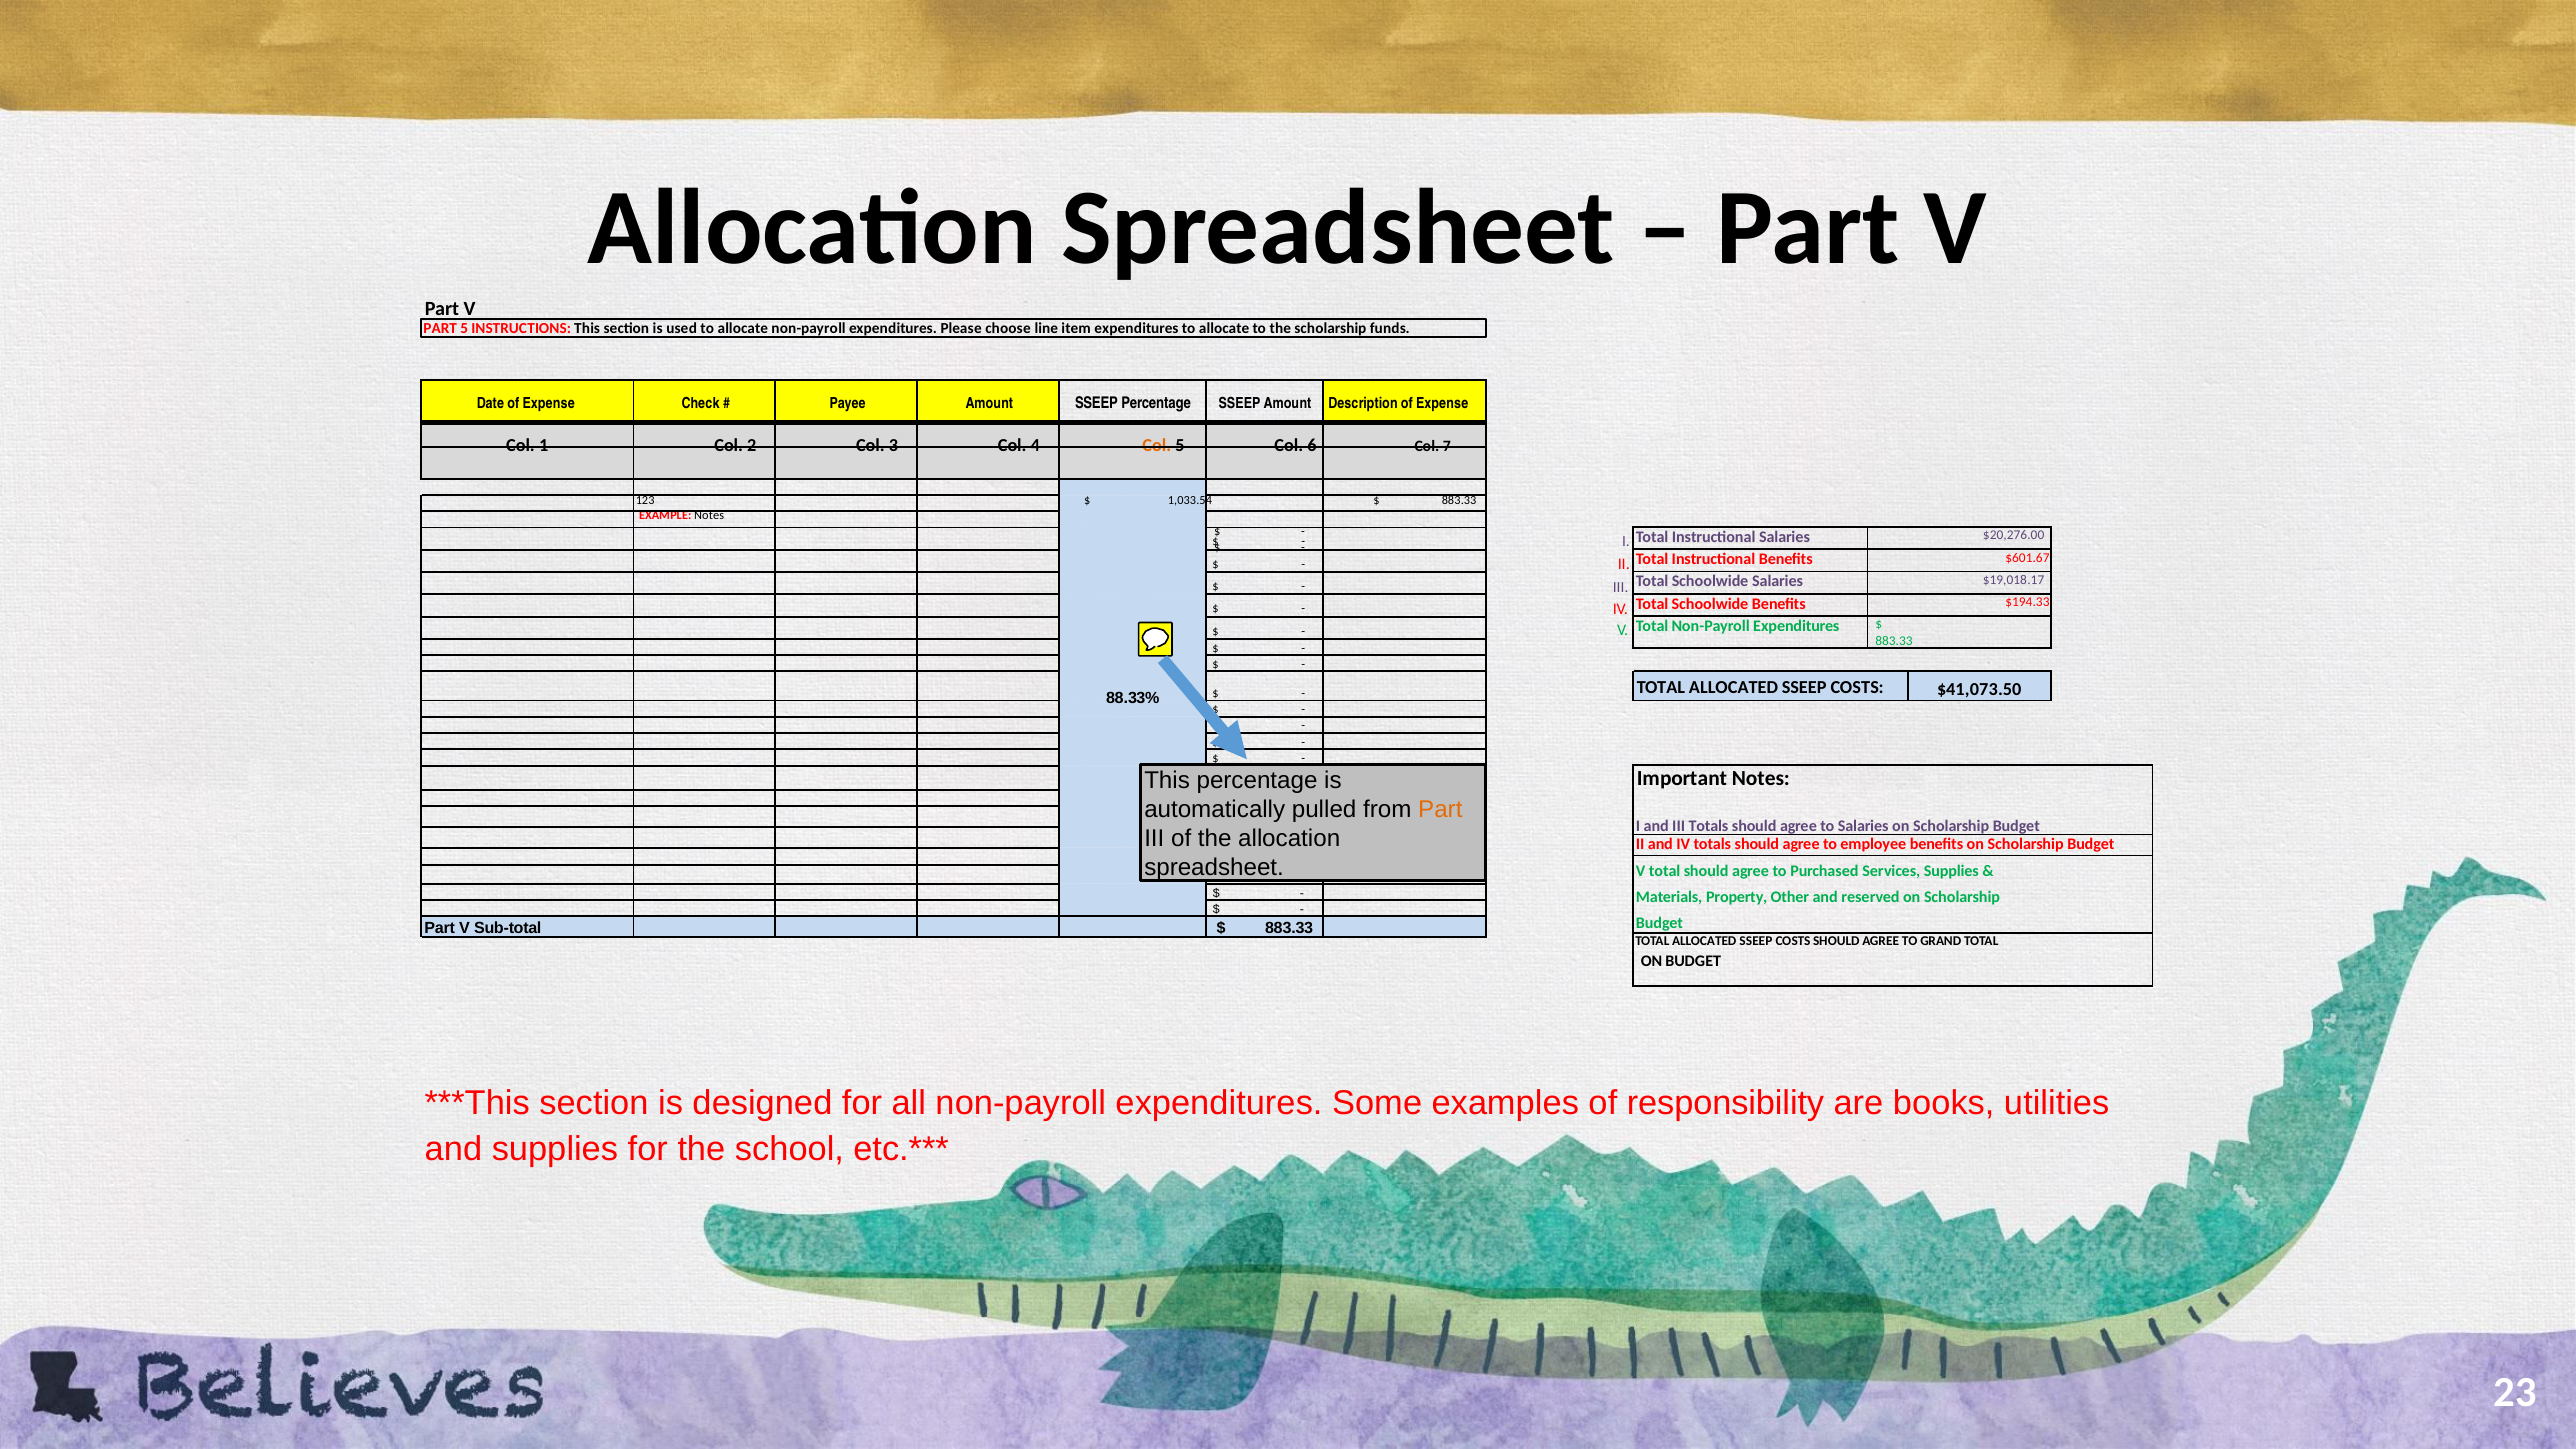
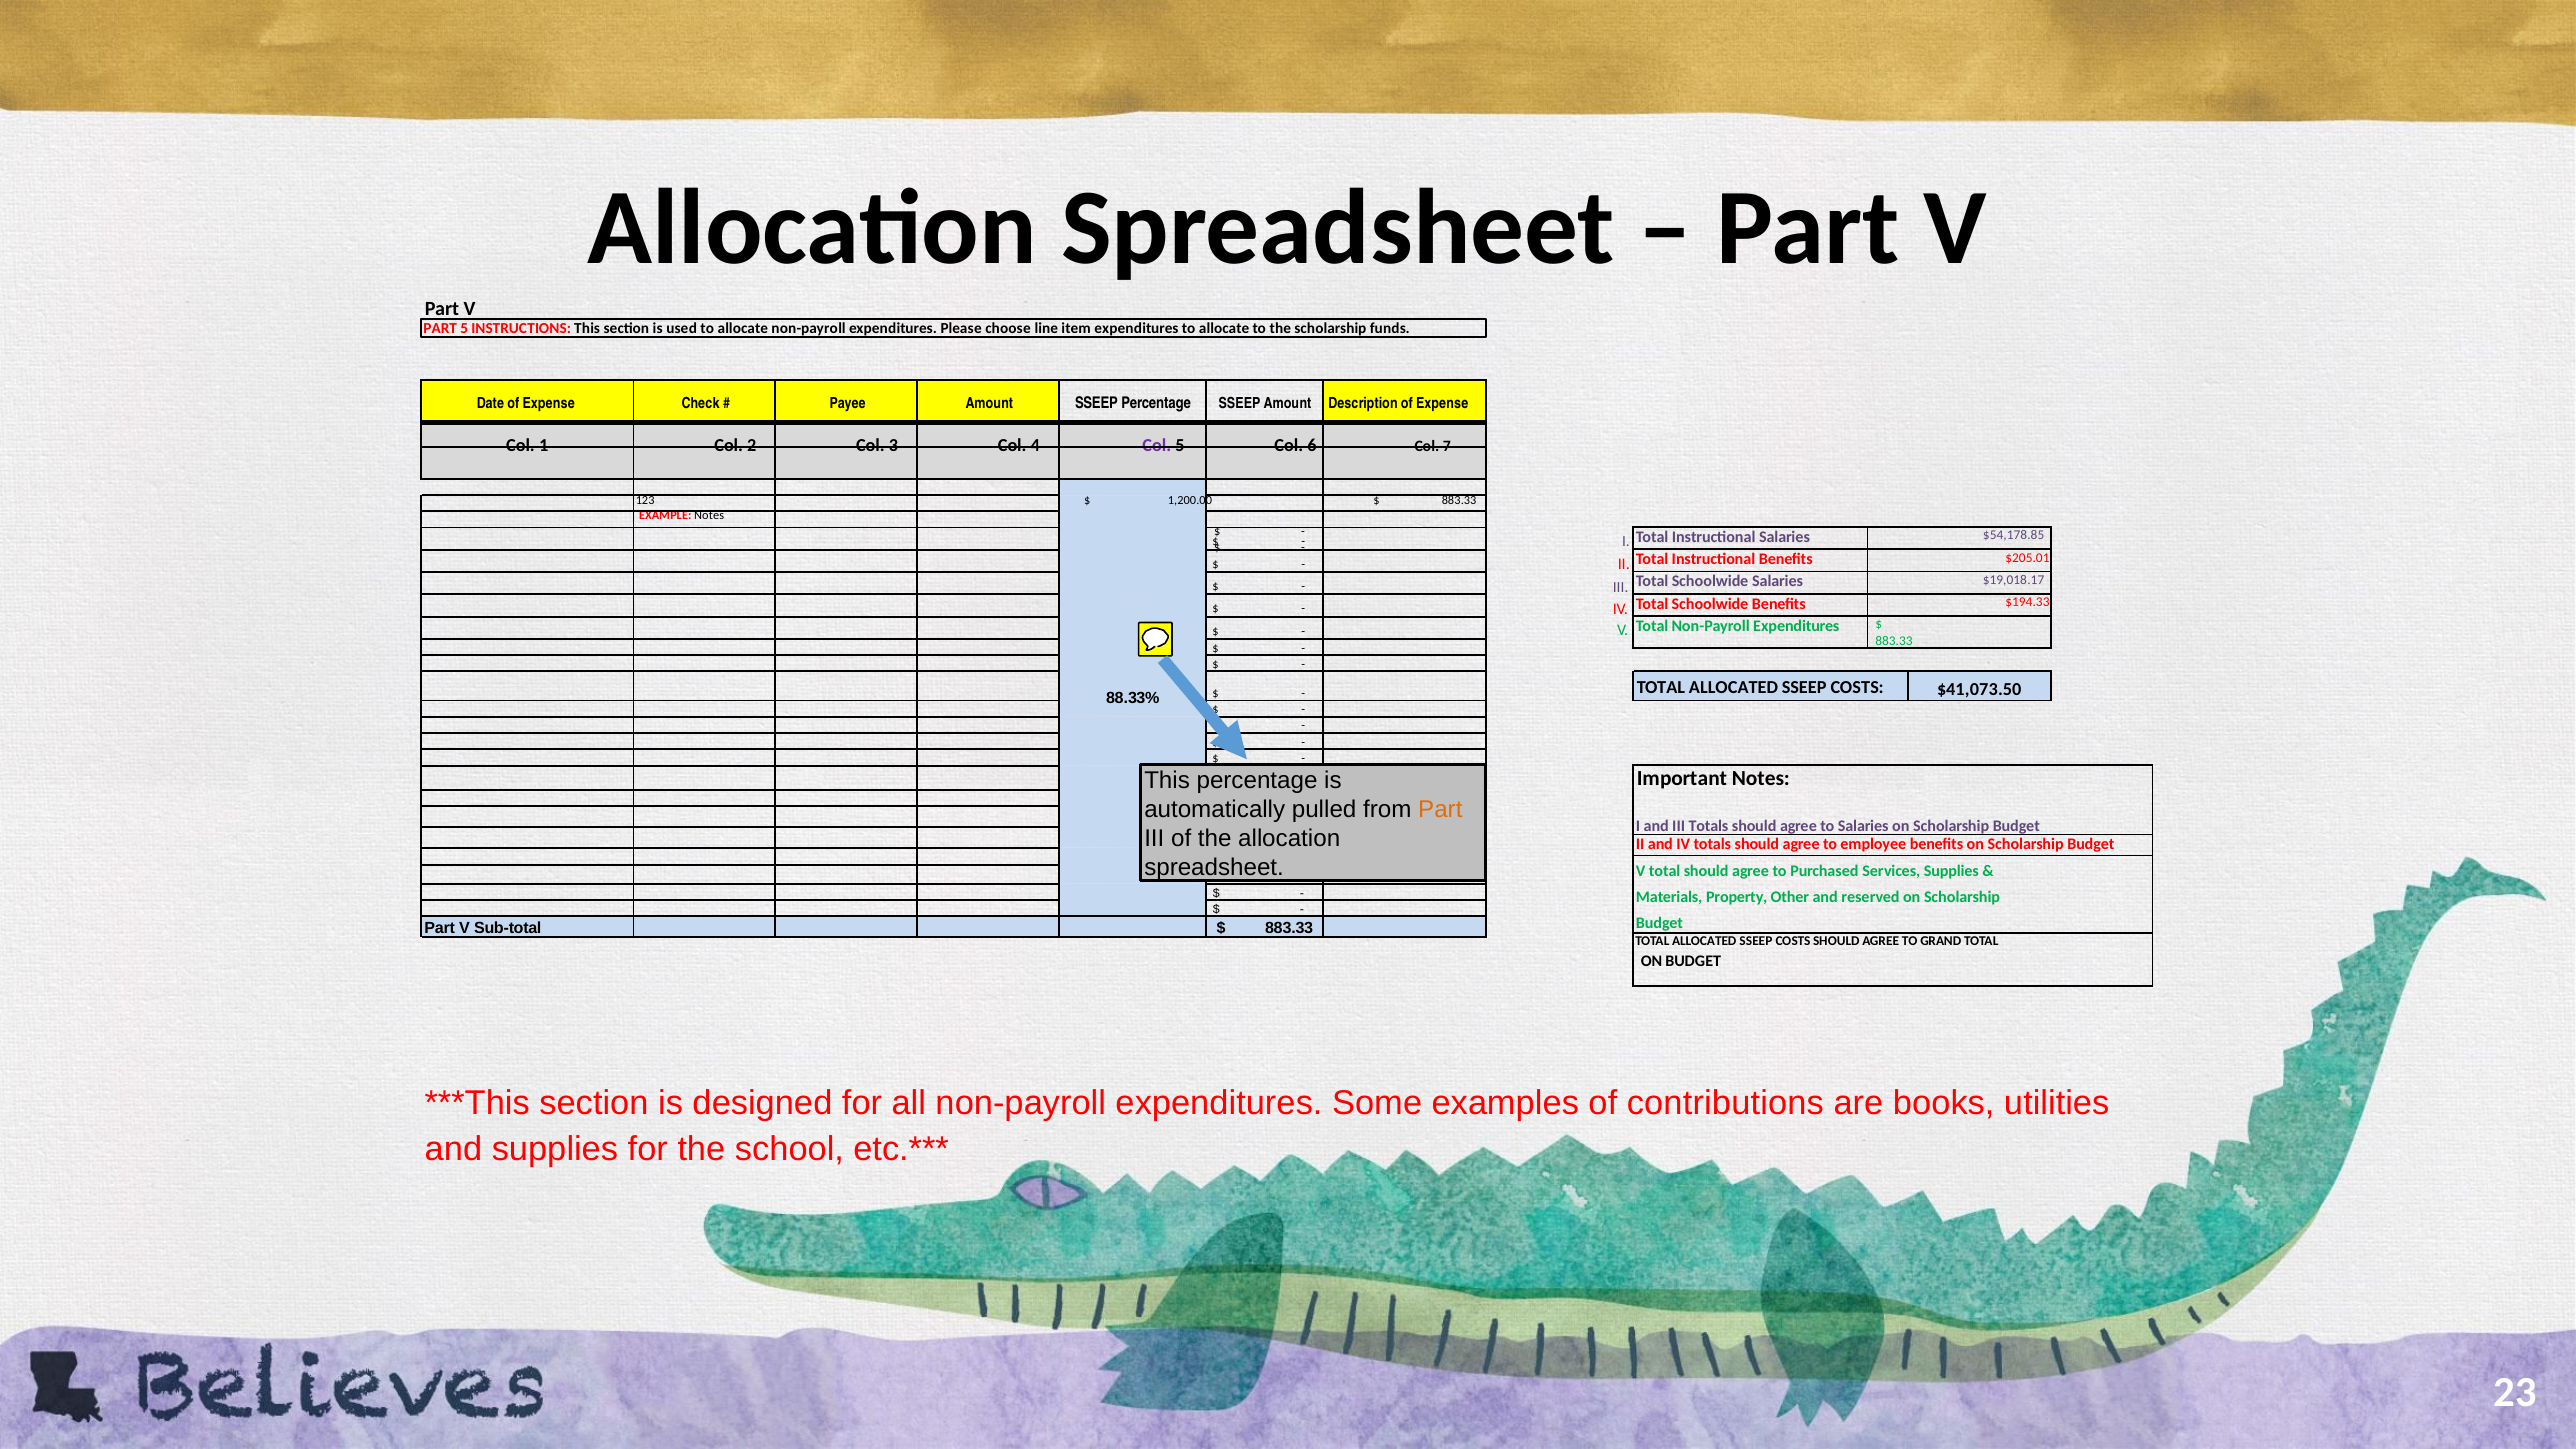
Col colour: orange -> purple (1157, 446)
1,033.54: 1,033.54 -> 1,200.00 (1190, 500)
$20,276.00: $20,276.00 -> $54,178.85 (2014, 535)
$601.67: $601.67 -> $205.01 (2027, 558)
responsibility: responsibility -> contributions (1725, 1103)
